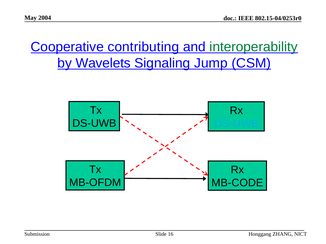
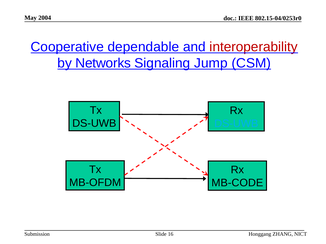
contributing: contributing -> dependable (143, 47)
interoperability colour: green -> red (254, 47)
Wavelets: Wavelets -> Networks (103, 63)
